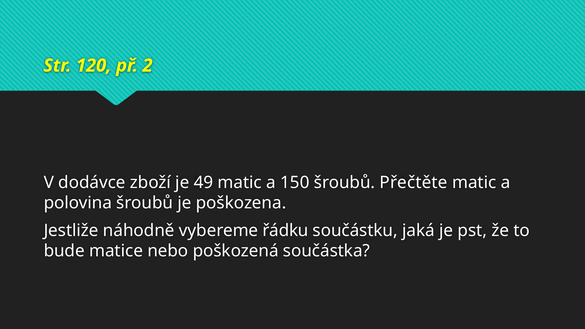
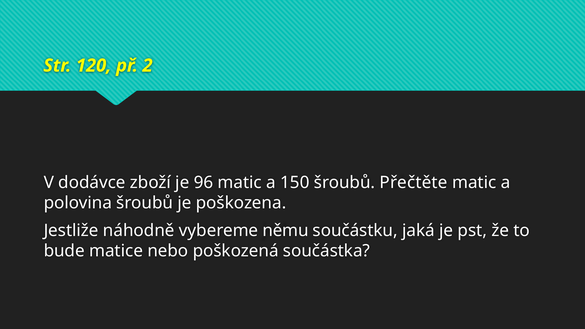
49: 49 -> 96 (203, 183)
řádku: řádku -> němu (285, 231)
